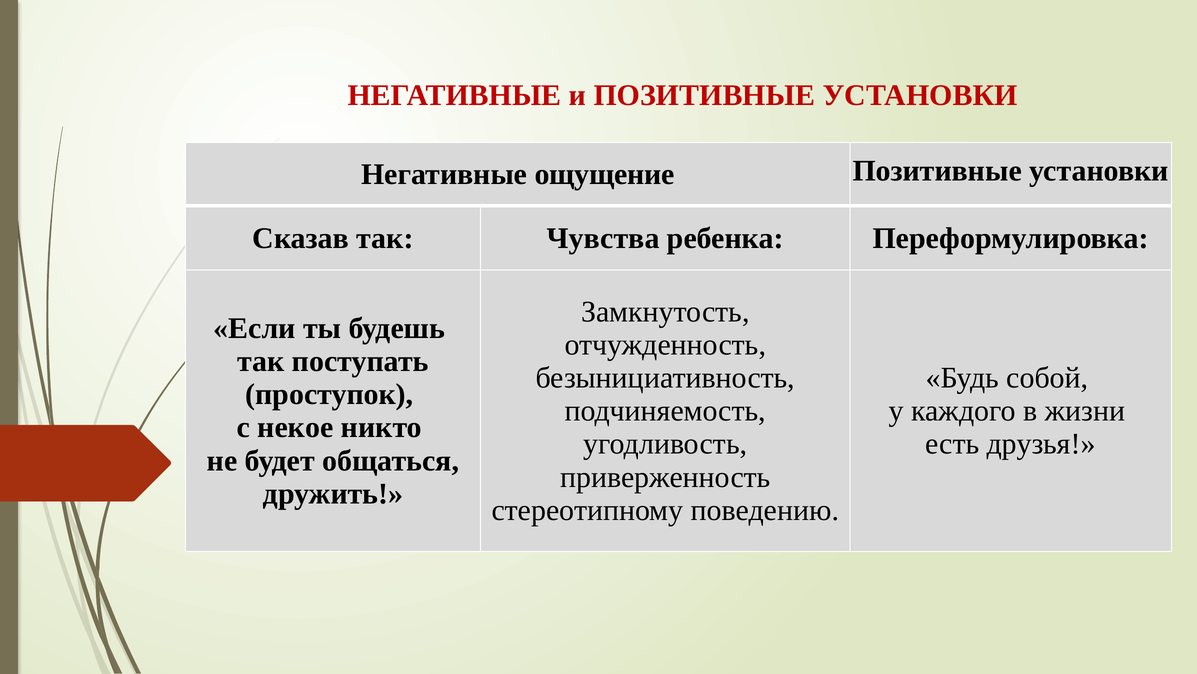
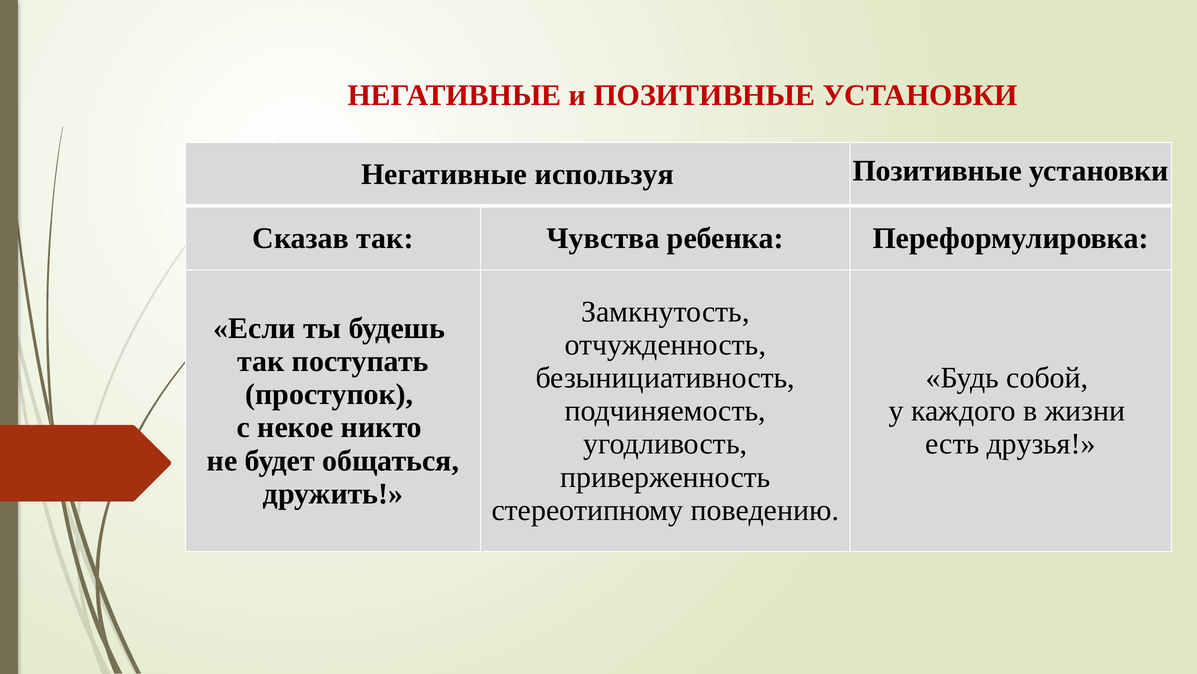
ощущение: ощущение -> используя (604, 174)
